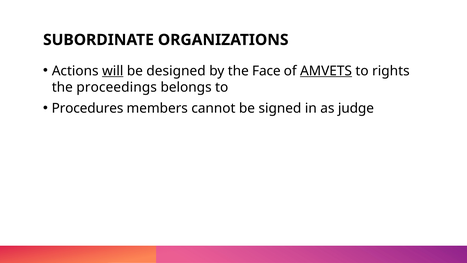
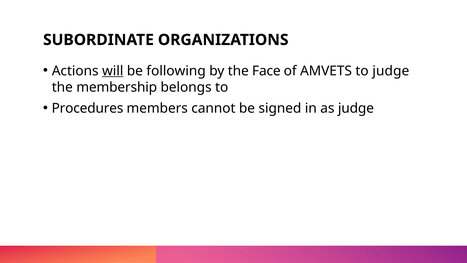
designed: designed -> following (176, 71)
AMVETS underline: present -> none (326, 71)
to rights: rights -> judge (391, 71)
proceedings: proceedings -> membership (117, 87)
